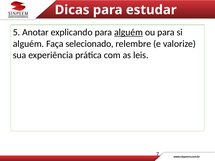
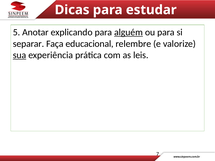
alguém: alguém -> separar (29, 44)
selecionado: selecionado -> educacional (90, 44)
sua underline: none -> present (20, 55)
